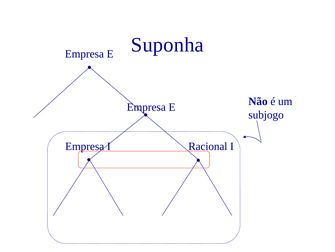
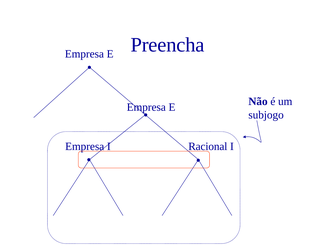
Suponha: Suponha -> Preencha (168, 45)
